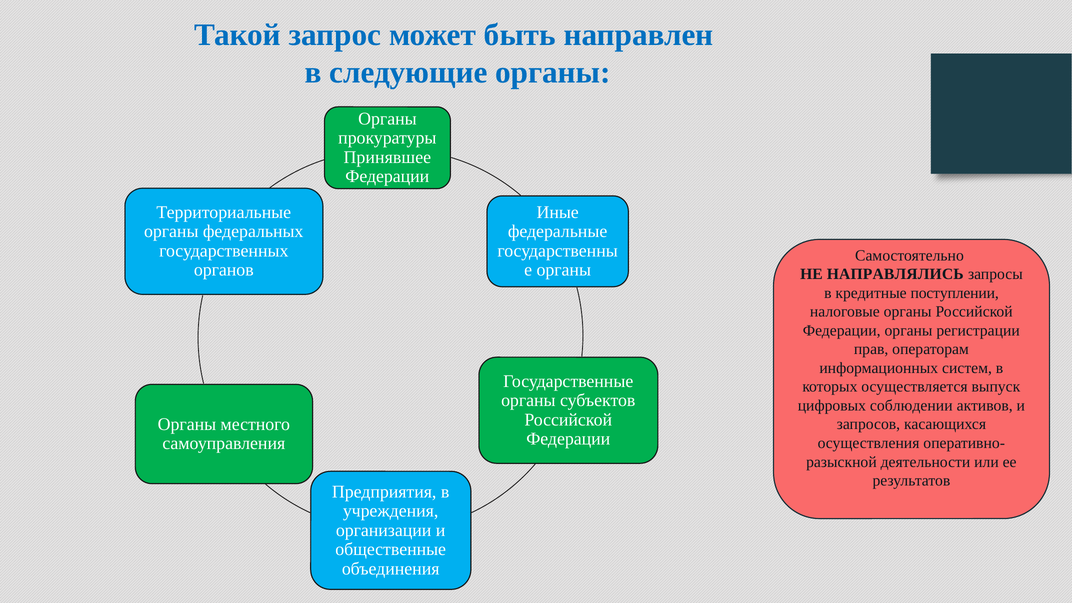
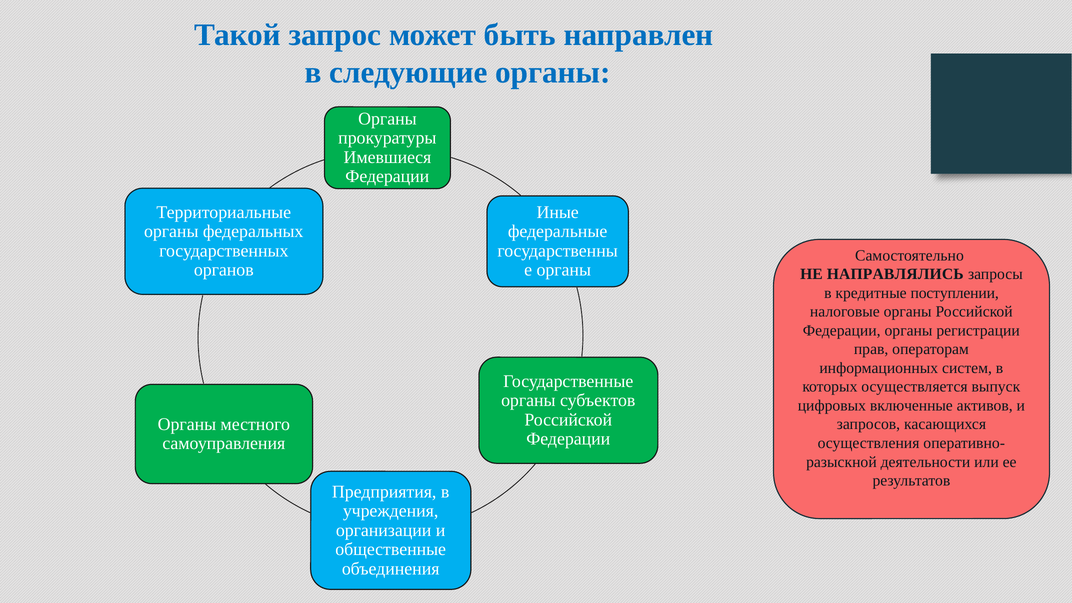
Принявшее: Принявшее -> Имевшиеся (387, 157)
соблюдении: соблюдении -> включенные (911, 406)
